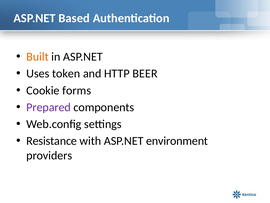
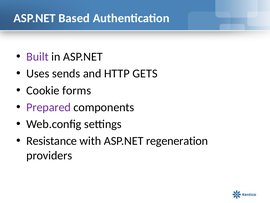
Built colour: orange -> purple (38, 57)
token: token -> sends (66, 73)
BEER: BEER -> GETS (145, 73)
environment: environment -> regeneration (177, 141)
